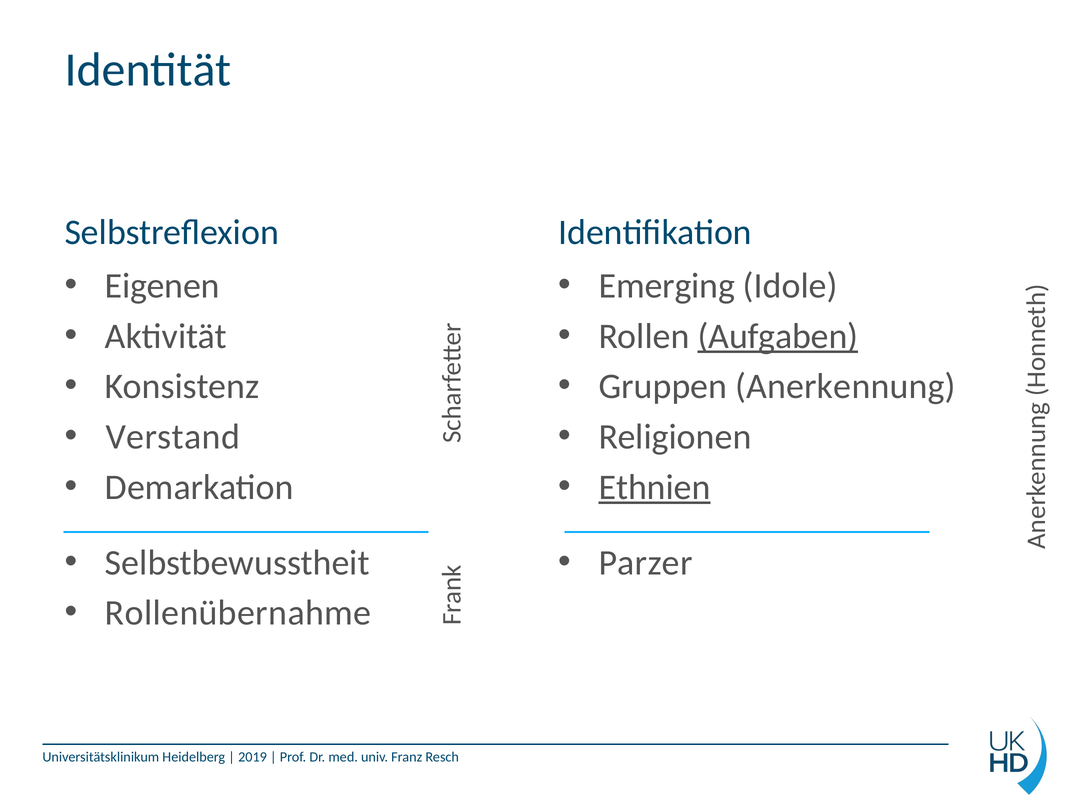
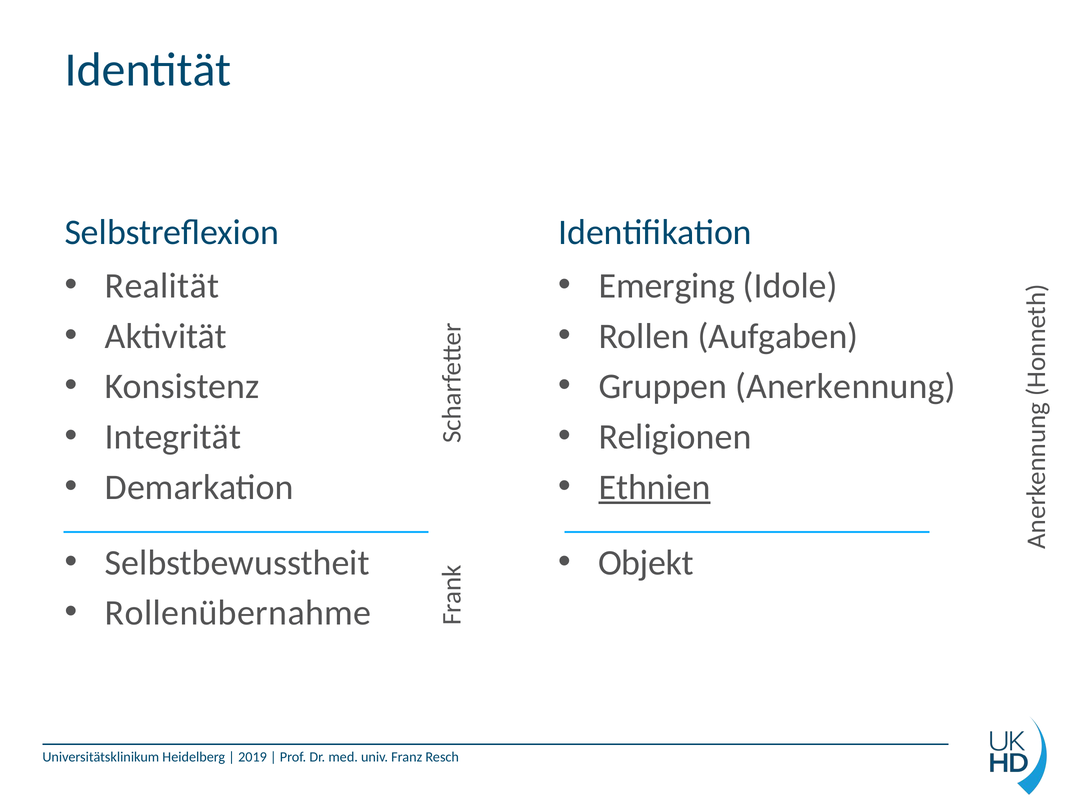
Eigenen: Eigenen -> Realität (162, 286)
Aufgaben underline: present -> none (778, 336)
Verstand: Verstand -> Integrität (173, 437)
Parzer: Parzer -> Objekt (646, 562)
